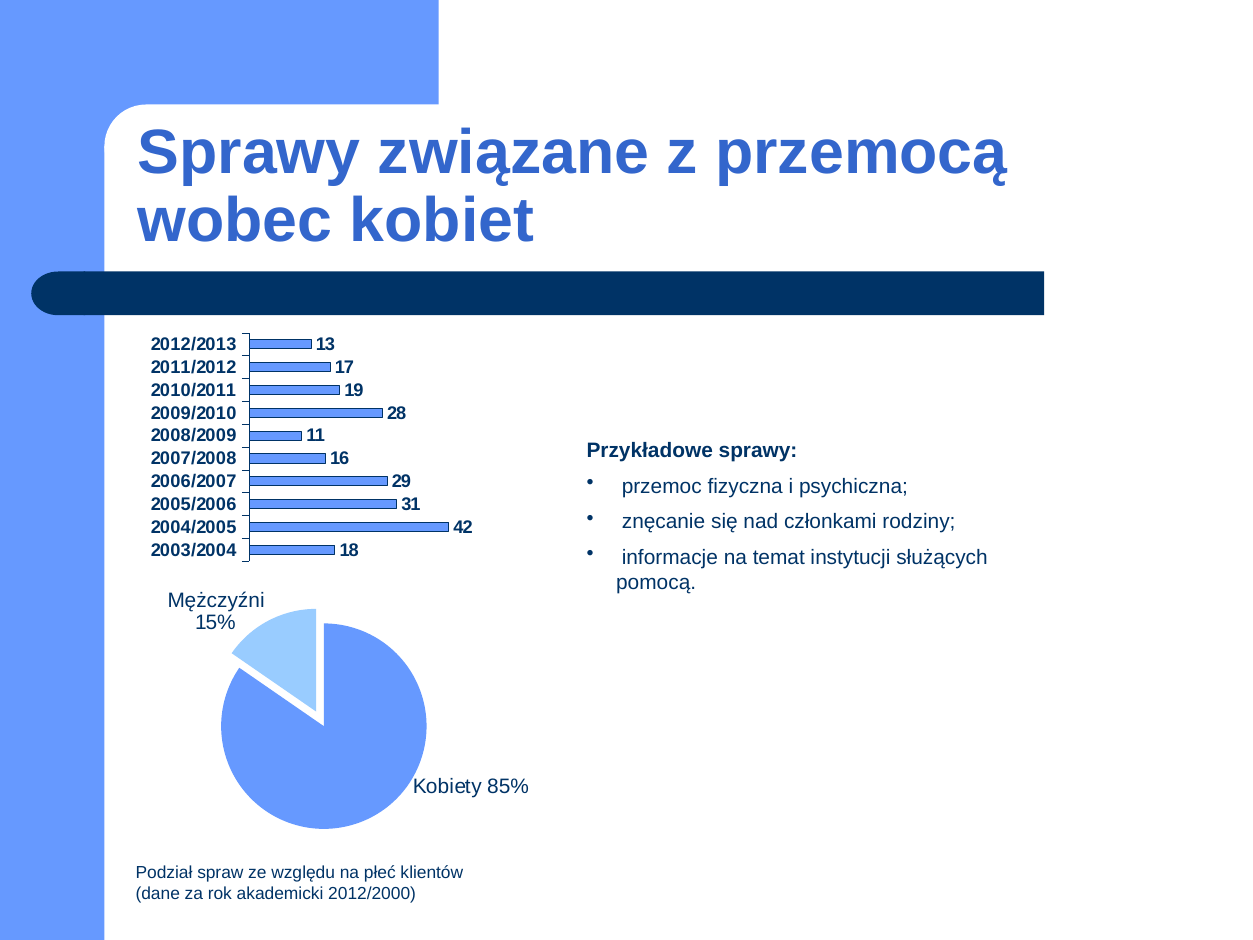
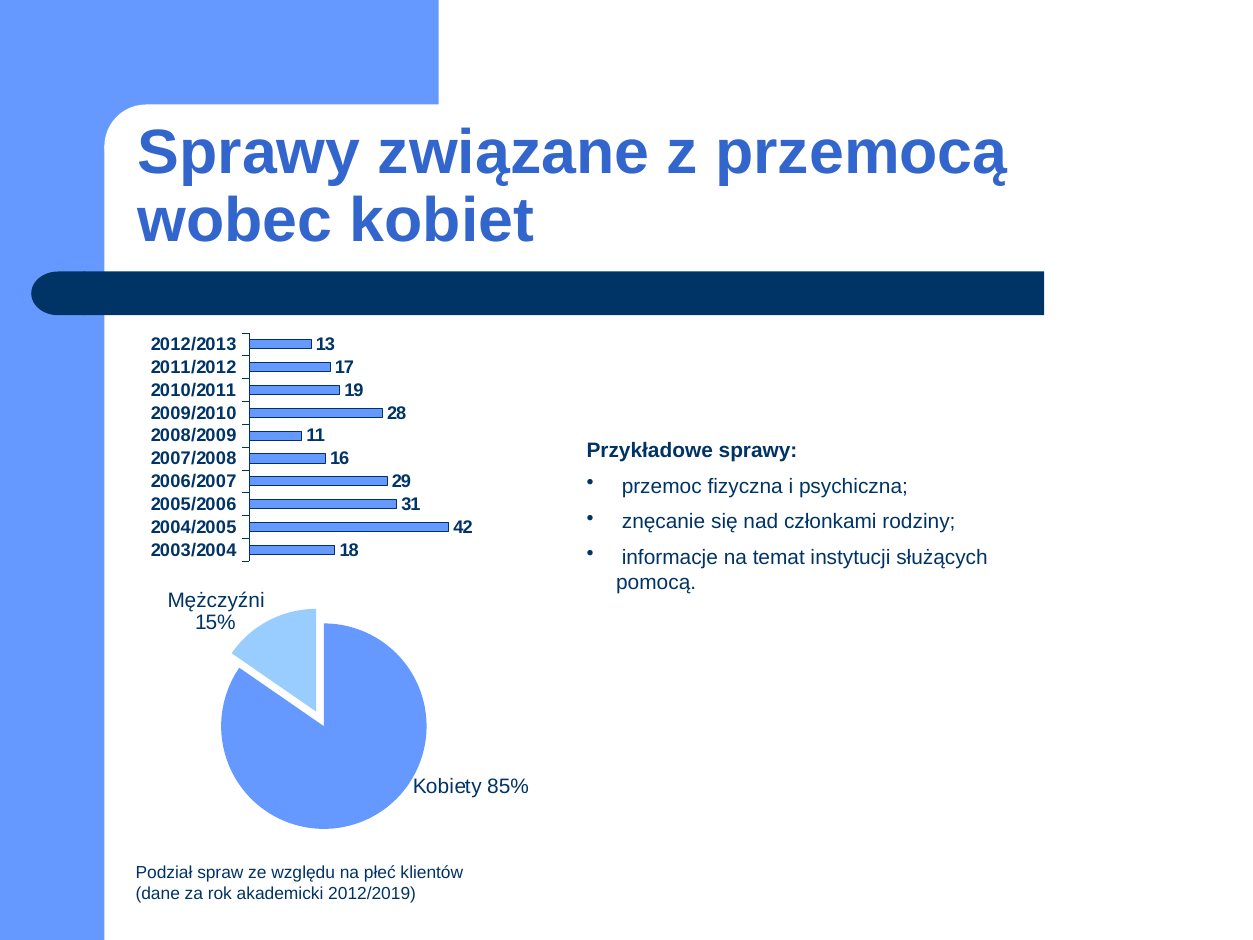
2012/2000: 2012/2000 -> 2012/2019 (372, 893)
